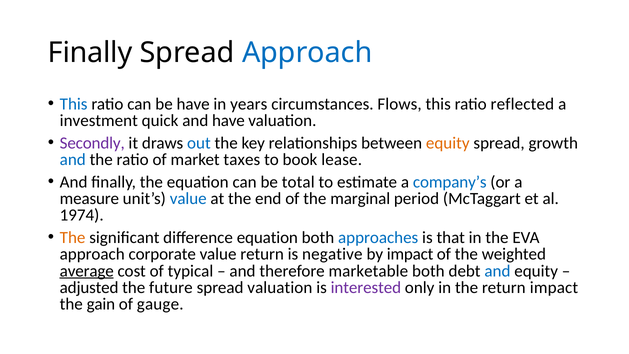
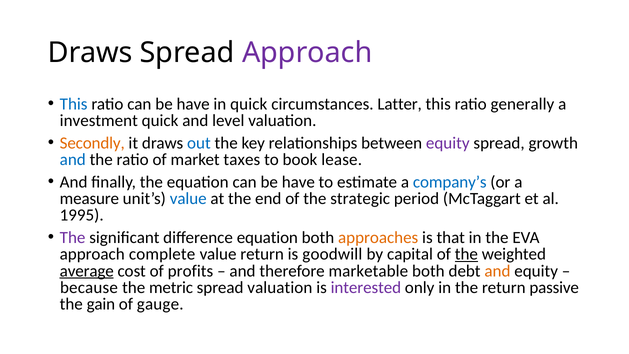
Finally: Finally -> Draws (90, 53)
Approach colour: blue -> purple (307, 53)
in years: years -> quick (249, 104)
Flows: Flows -> Latter (400, 104)
reflected: reflected -> generally (522, 104)
and have: have -> level (228, 121)
Secondly colour: purple -> orange (92, 143)
equity colour: orange -> purple (448, 143)
equation can be total: total -> have (298, 182)
marginal: marginal -> strategic (360, 199)
1974: 1974 -> 1995 (82, 215)
The colour: orange -> purple (73, 238)
approaches colour: blue -> orange (378, 238)
corporate: corporate -> complete (162, 254)
negative: negative -> goodwill (332, 254)
by impact: impact -> capital (410, 254)
the underline: none -> present (466, 254)
typical: typical -> profits (190, 271)
and colour: blue -> orange (497, 271)
adjusted: adjusted -> because (89, 287)
future: future -> metric (171, 287)
return impact: impact -> passive (554, 287)
